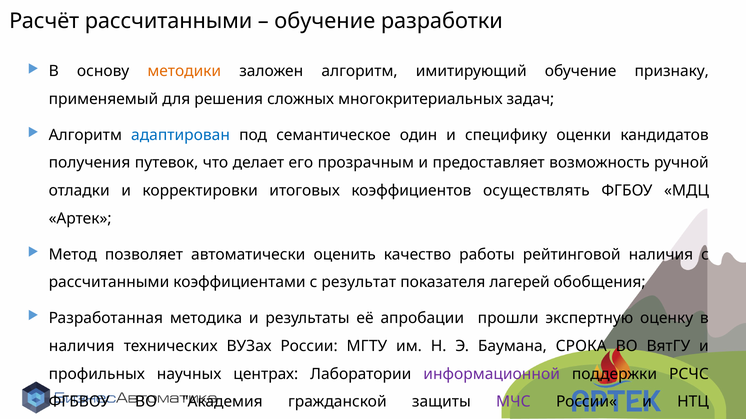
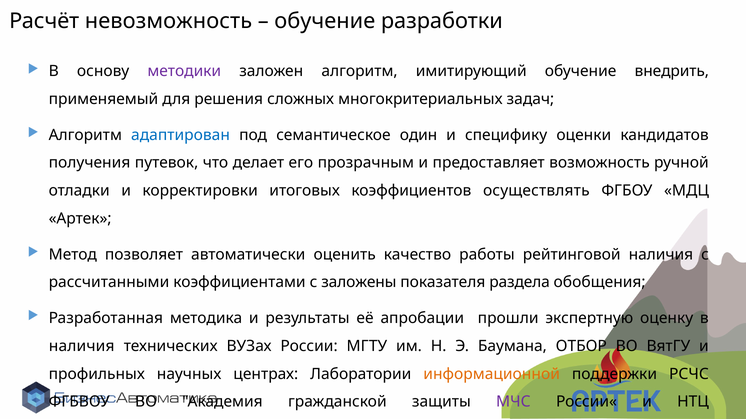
Расчёт рассчитанными: рассчитанными -> невозможность (169, 21)
методики colour: orange -> purple (184, 71)
признаку: признаку -> внедрить (672, 71)
результат: результат -> заложены (359, 283)
лагерей: лагерей -> раздела (520, 283)
СРОКА: СРОКА -> ОТБОР (581, 346)
информационной colour: purple -> orange (492, 374)
